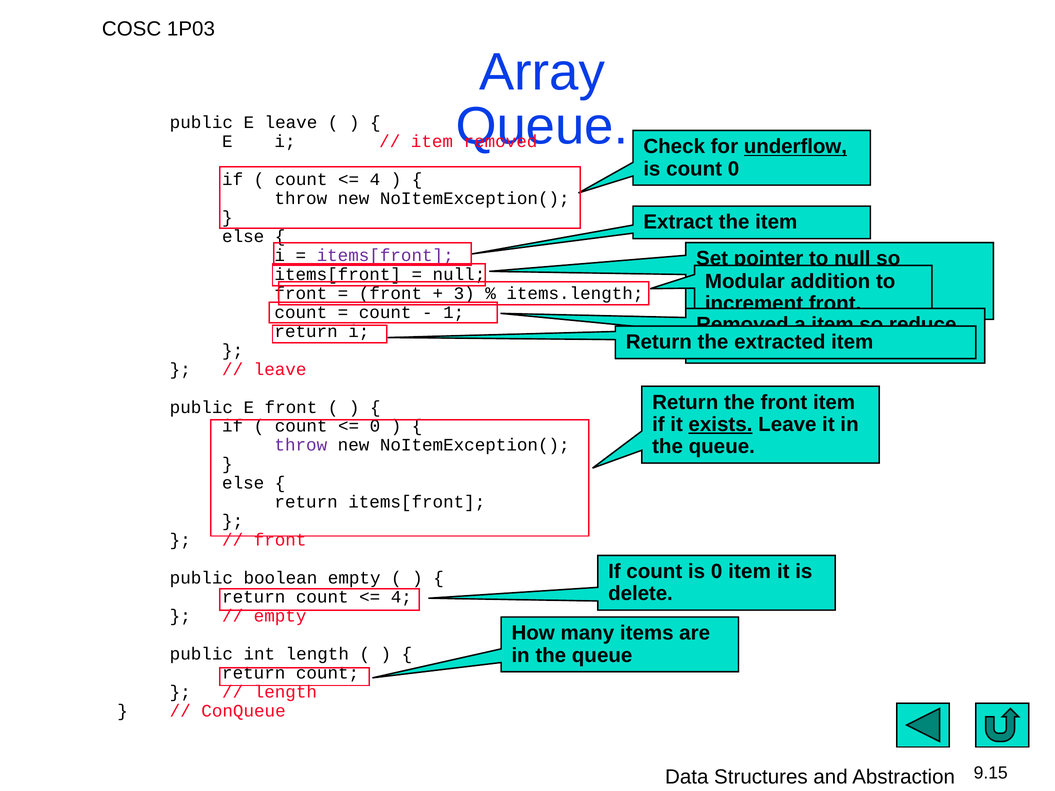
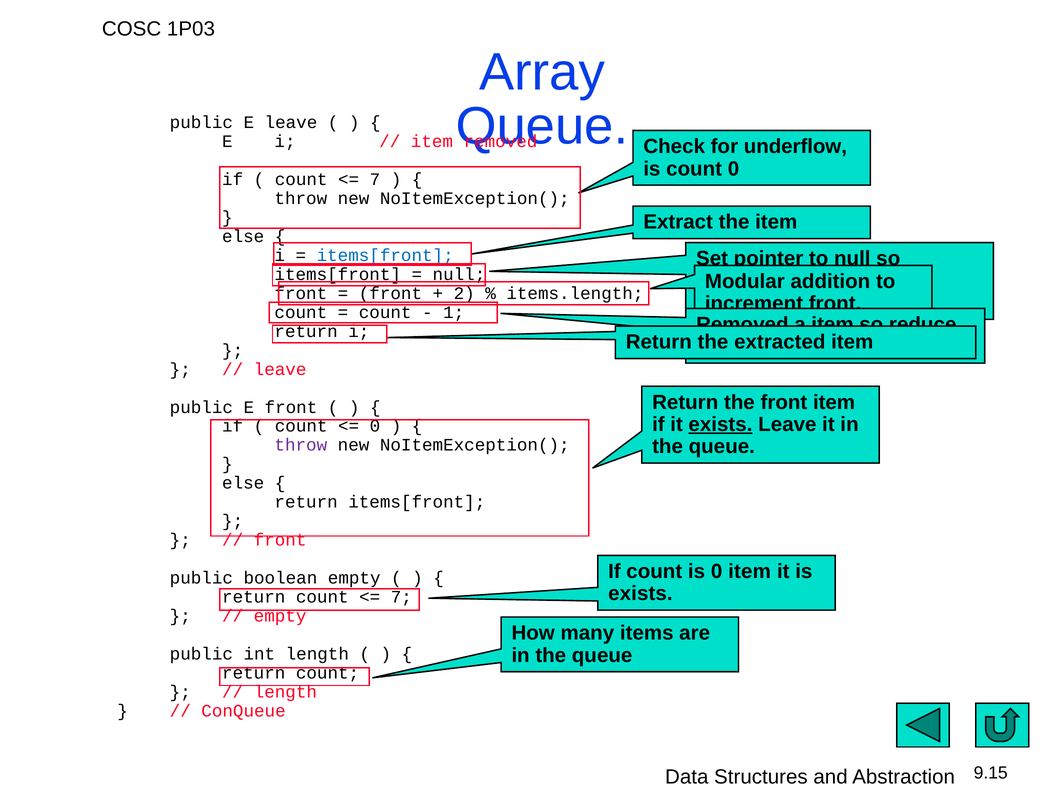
underflow underline: present -> none (795, 147)
4: 4 -> 7 (375, 180)
items[front colour: purple -> blue (385, 256)
3: 3 -> 2 (464, 293)
delete: delete -> exists (640, 594)
4: 4 -> 7 (401, 597)
